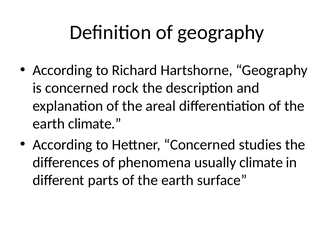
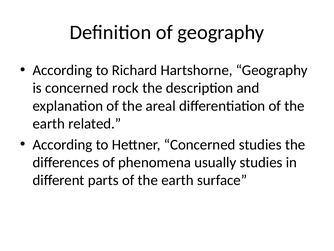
earth climate: climate -> related (95, 124)
usually climate: climate -> studies (261, 162)
